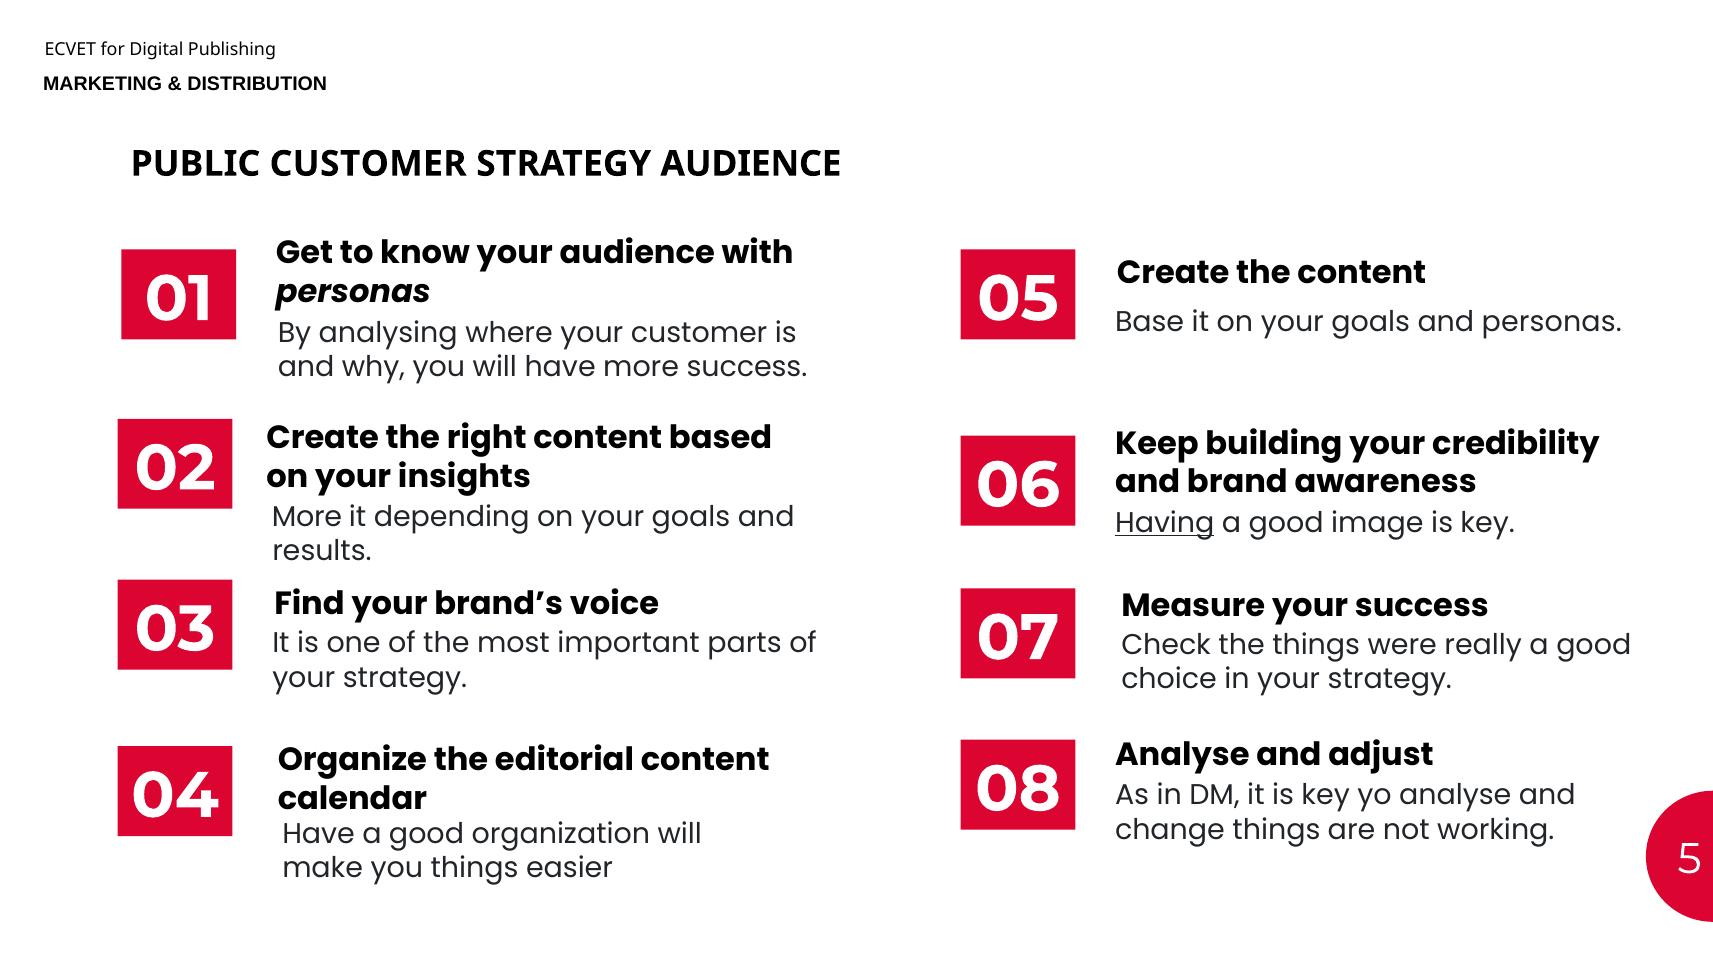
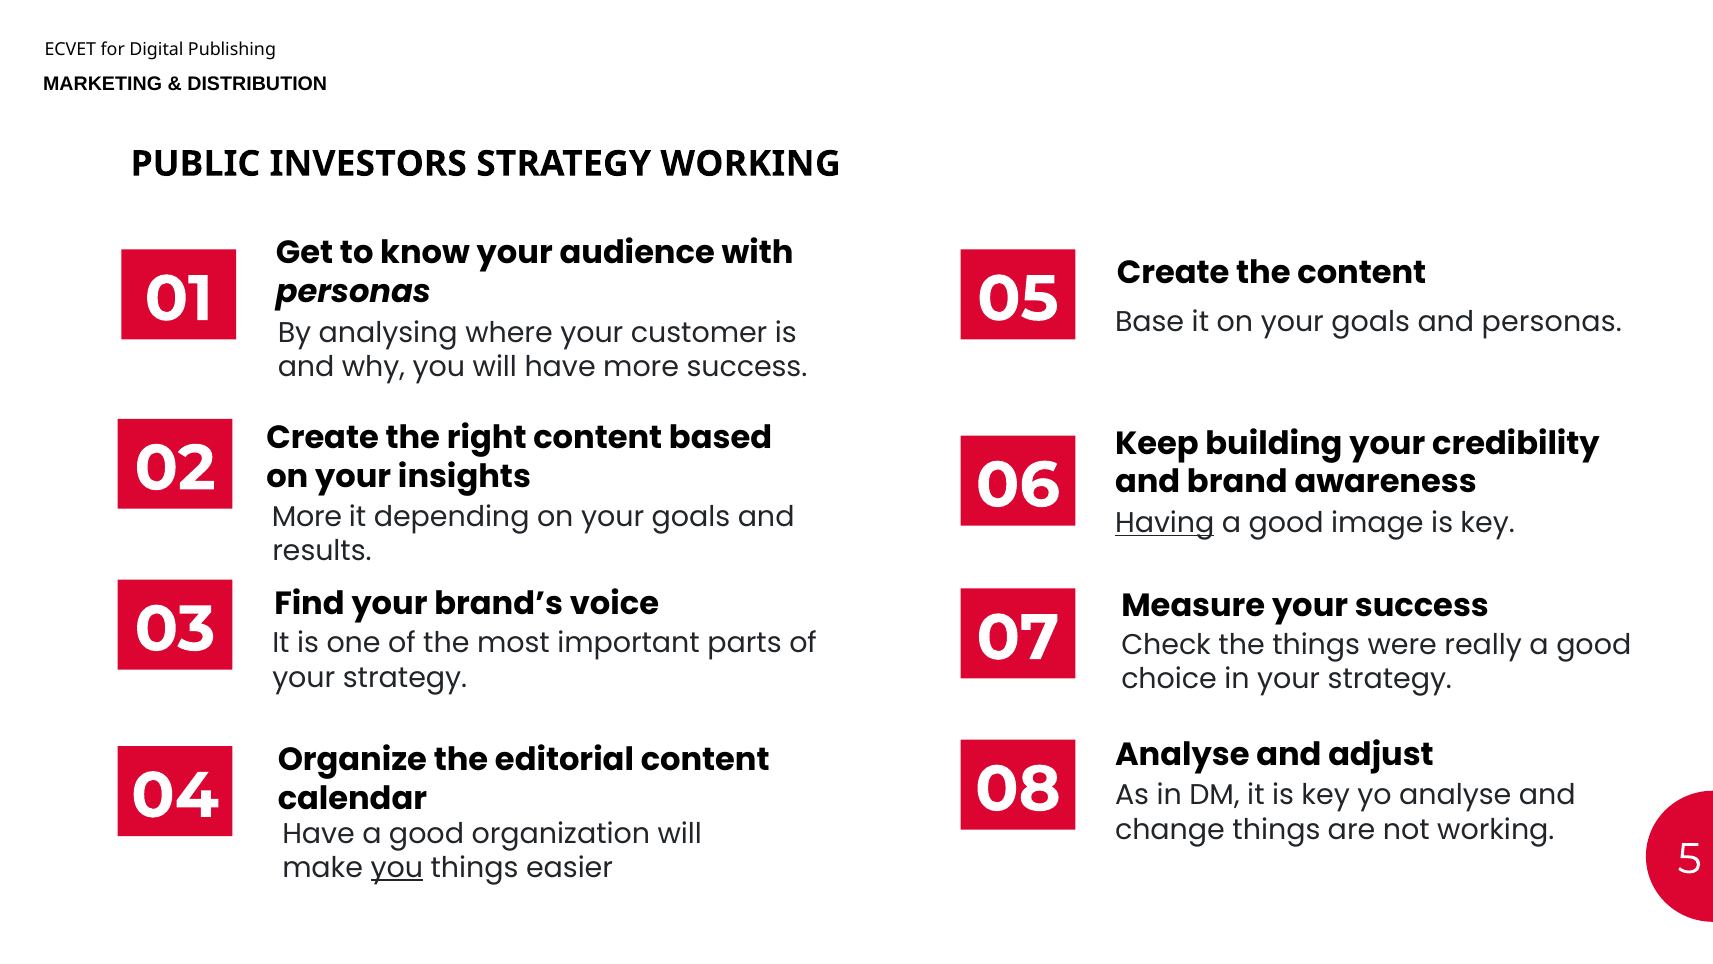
PUBLIC CUSTOMER: CUSTOMER -> INVESTORS (368, 164)
STRATEGY AUDIENCE: AUDIENCE -> WORKING (751, 164)
you underline: none -> present (397, 868)
